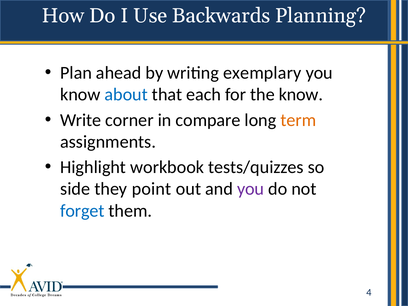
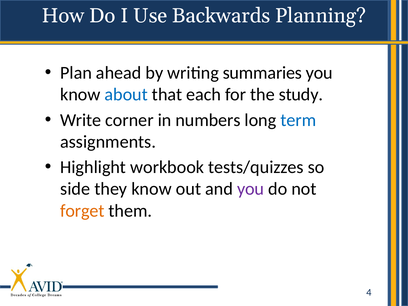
exemplary: exemplary -> summaries (262, 73)
the know: know -> study (301, 95)
compare: compare -> numbers (208, 120)
term colour: orange -> blue (298, 120)
they point: point -> know (152, 189)
forget colour: blue -> orange (82, 211)
